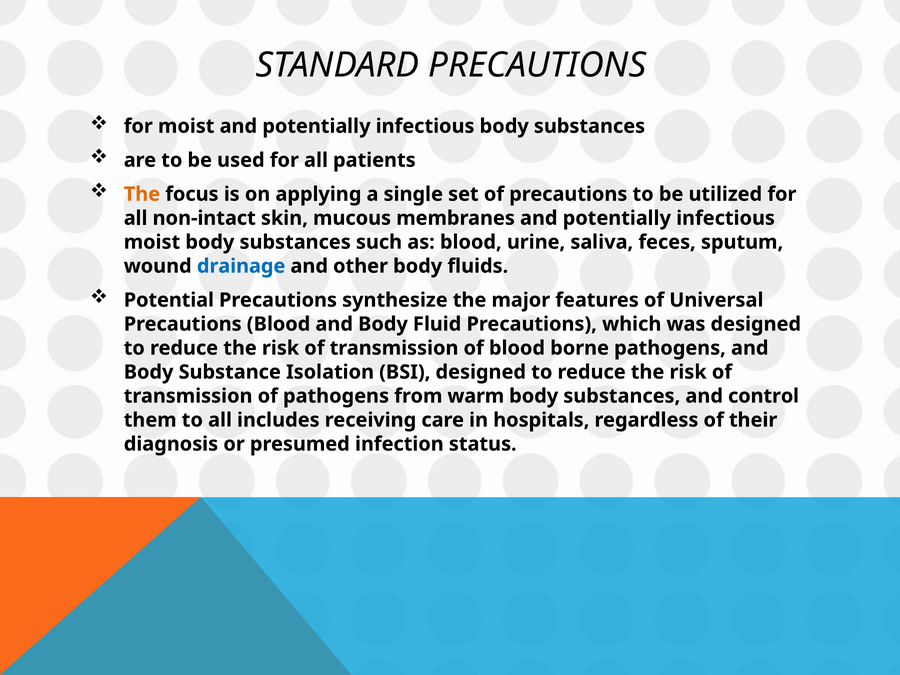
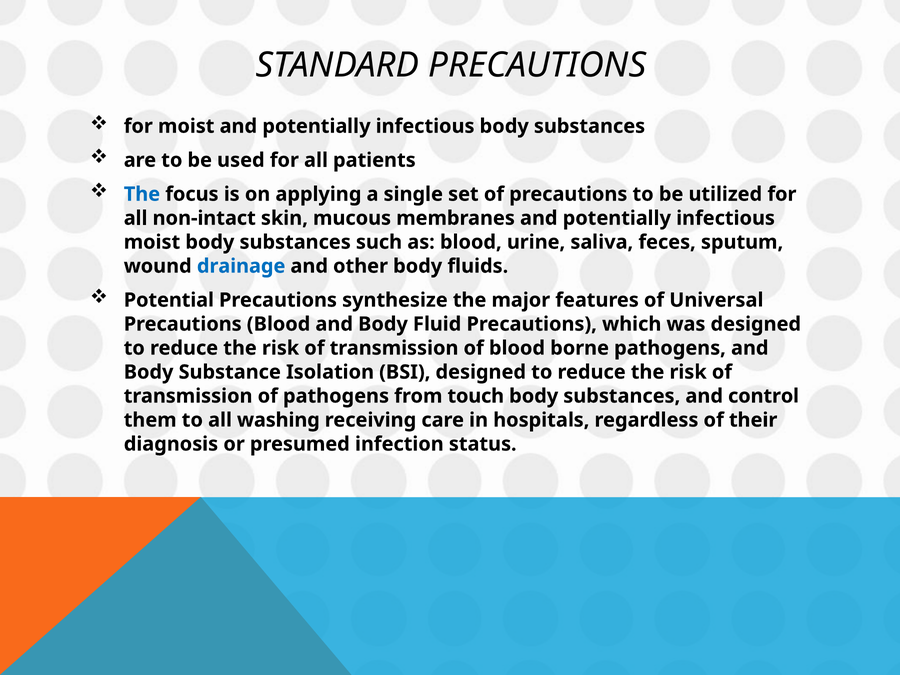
The colour: orange -> blue (142, 194)
warm: warm -> touch (476, 396)
includes: includes -> washing (278, 420)
